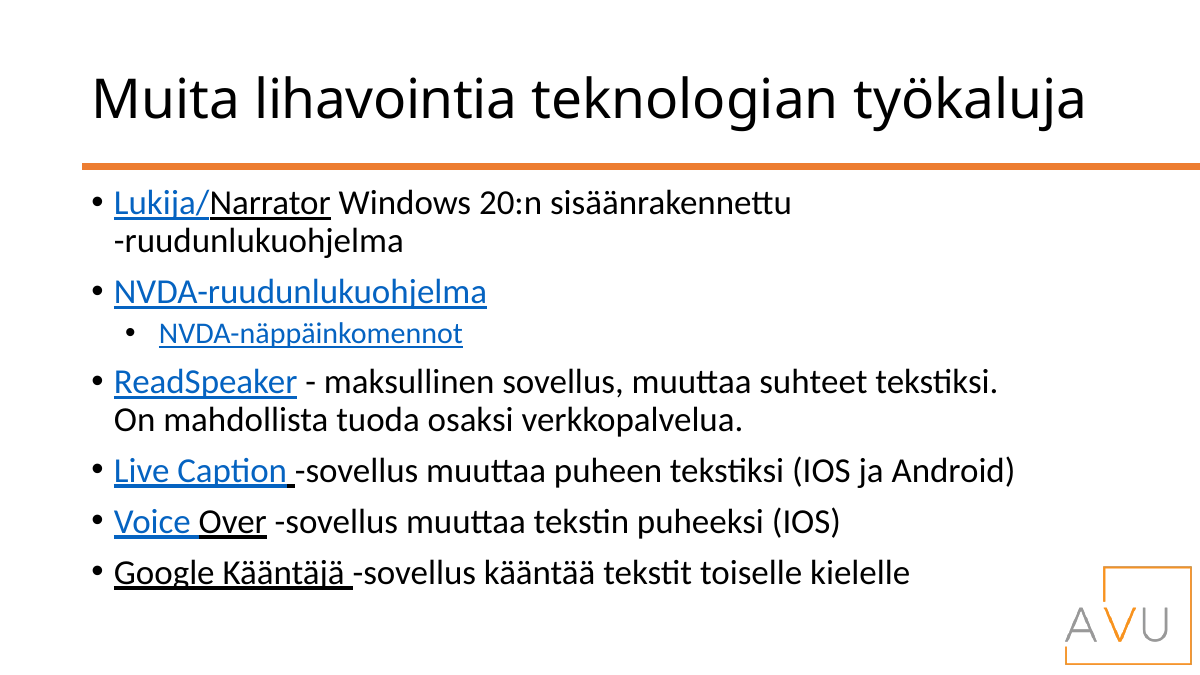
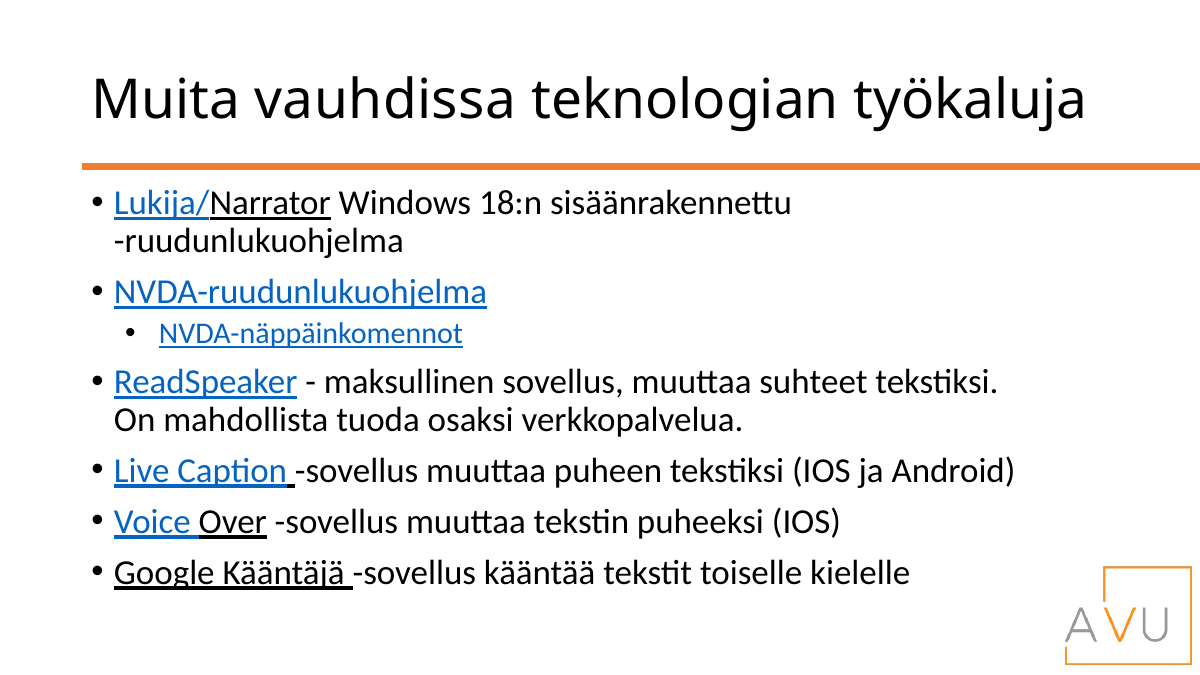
lihavointia: lihavointia -> vauhdissa (385, 101)
20:n: 20:n -> 18:n (511, 203)
